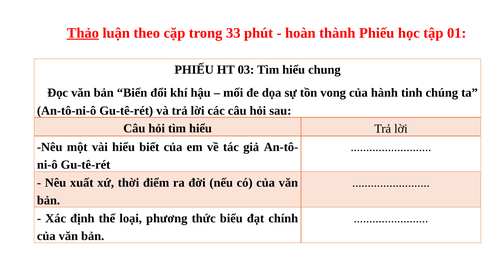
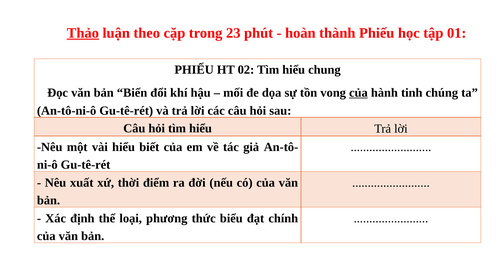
33: 33 -> 23 (233, 33)
03: 03 -> 02 (246, 70)
của underline: none -> present (358, 93)
